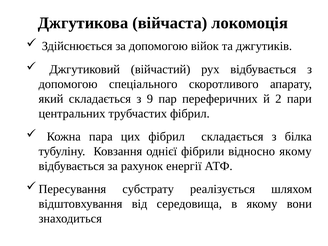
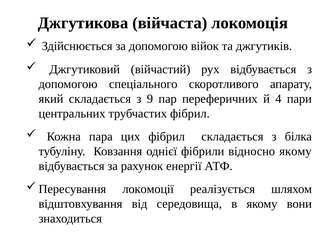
2: 2 -> 4 (278, 99)
субстрату: субстрату -> локомоції (148, 189)
